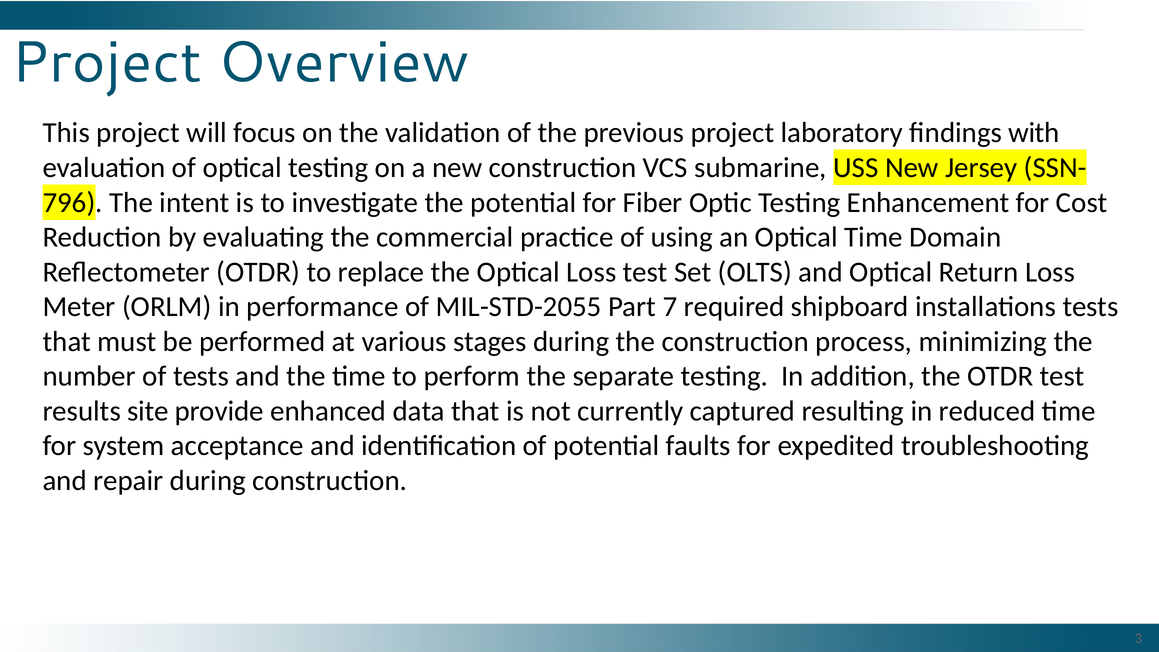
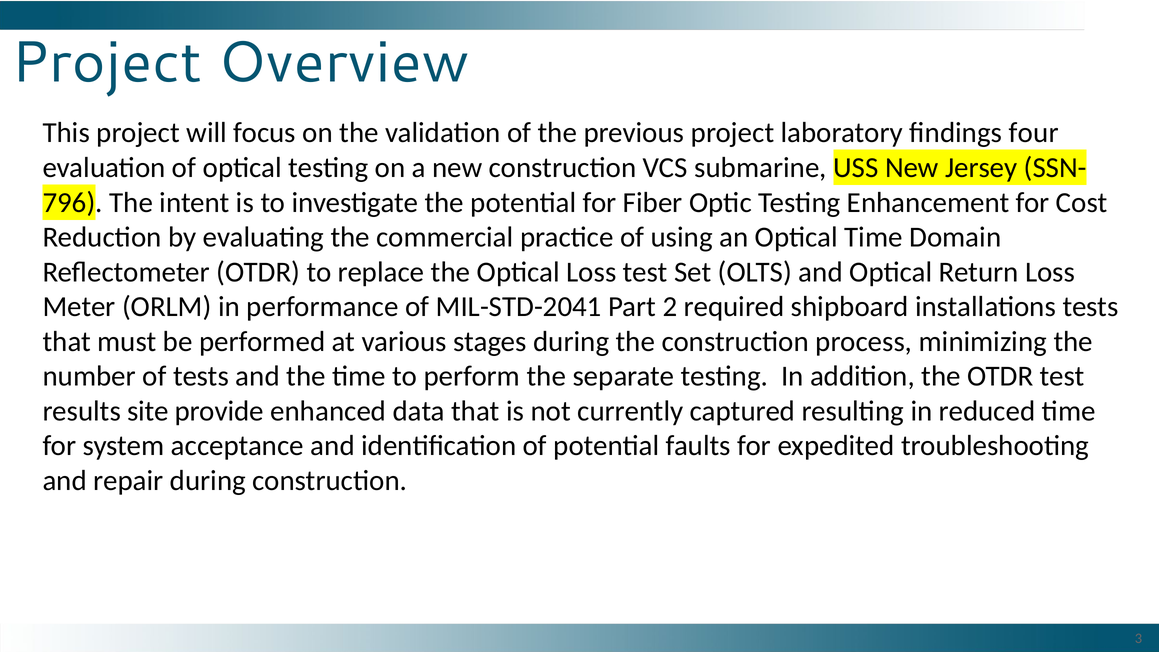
with: with -> four (1034, 133)
MIL-STD-2055: MIL-STD-2055 -> MIL-STD-2041 (519, 307)
7: 7 -> 2 (670, 307)
